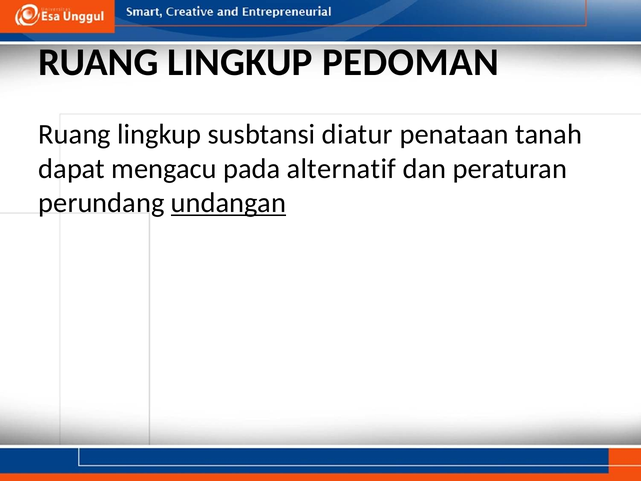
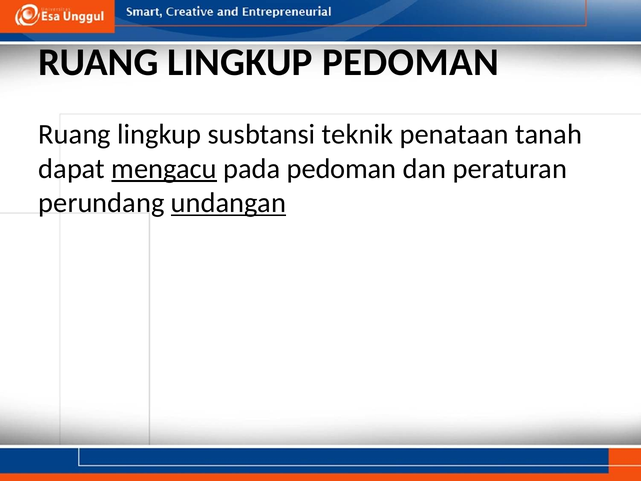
diatur: diatur -> teknik (358, 134)
mengacu underline: none -> present (164, 169)
pada alternatif: alternatif -> pedoman (342, 169)
